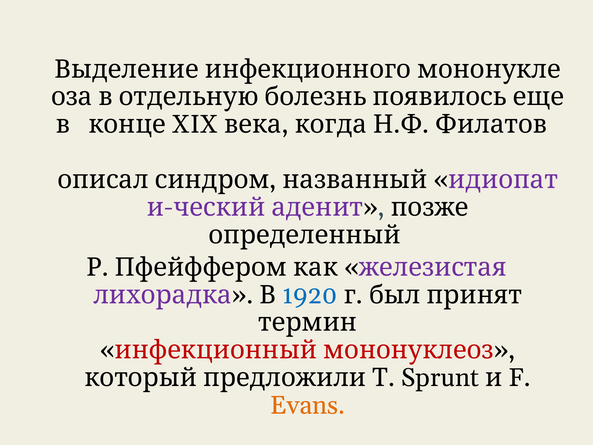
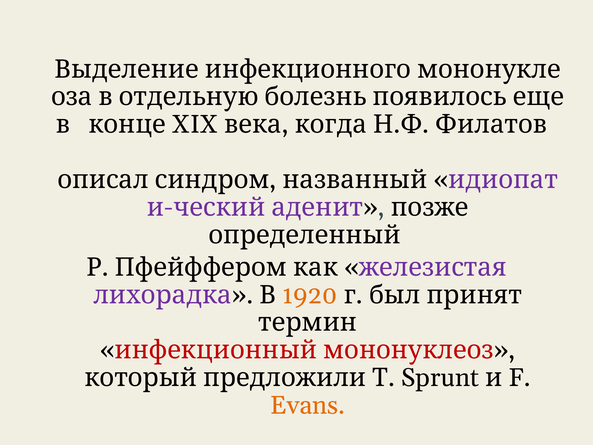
1920 colour: blue -> orange (310, 295)
